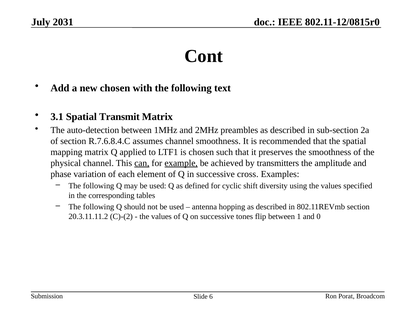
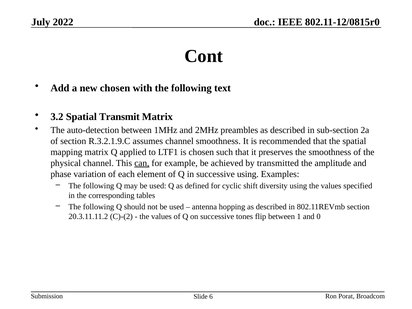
2031: 2031 -> 2022 (63, 22)
3.1: 3.1 -> 3.2 (57, 117)
R.7.6.8.4.C: R.7.6.8.4.C -> R.3.2.1.9.C (109, 141)
example underline: present -> none (181, 163)
transmitters: transmitters -> transmitted (278, 163)
successive cross: cross -> using (248, 174)
